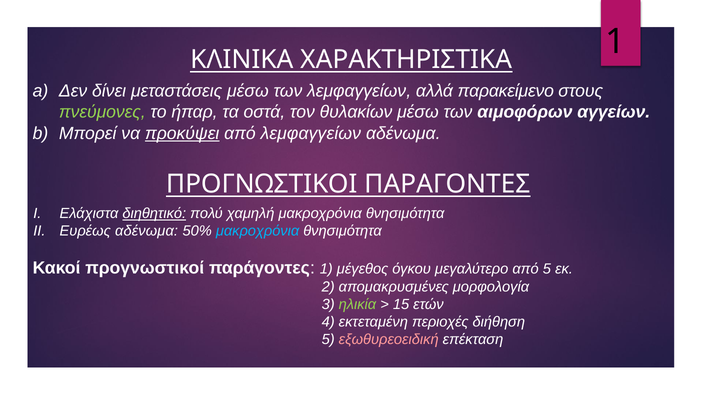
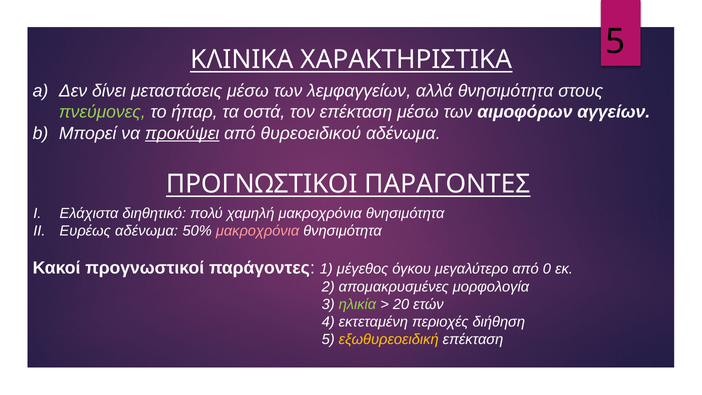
ΧΑΡΑΚΤΗΡΙΣΤΙΚΑ 1: 1 -> 5 (615, 42)
αλλά παρακείμενο: παρακείμενο -> θνησιμότητα (506, 91)
τον θυλακίων: θυλακίων -> επέκταση (356, 112)
από λεμφαγγείων: λεμφαγγείων -> θυρεοειδικού (311, 133)
διηθητικό underline: present -> none (154, 214)
μακροχρόνια colour: light blue -> pink (258, 231)
από 5: 5 -> 0 (547, 269)
15: 15 -> 20 (401, 304)
εξωθυρεοειδική colour: pink -> yellow (389, 340)
